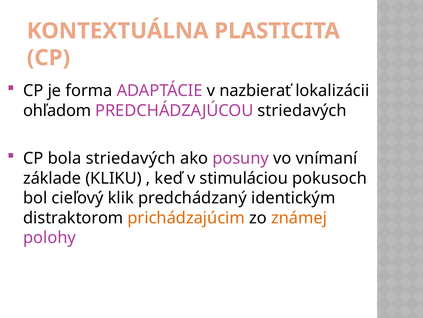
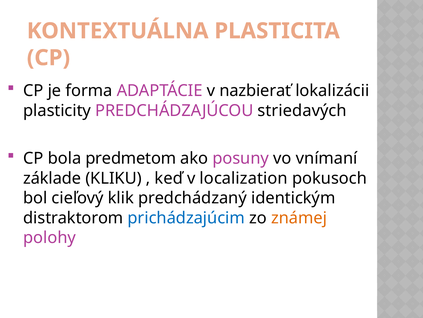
ohľadom: ohľadom -> plasticity (57, 110)
bola striedavých: striedavých -> predmetom (131, 158)
stimuláciou: stimuláciou -> localization (244, 178)
prichádzajúcim colour: orange -> blue (186, 217)
